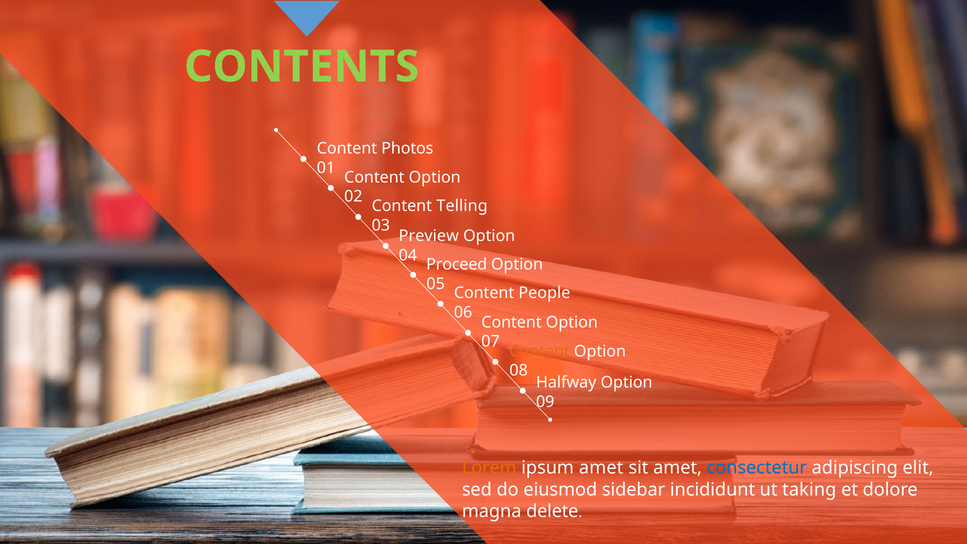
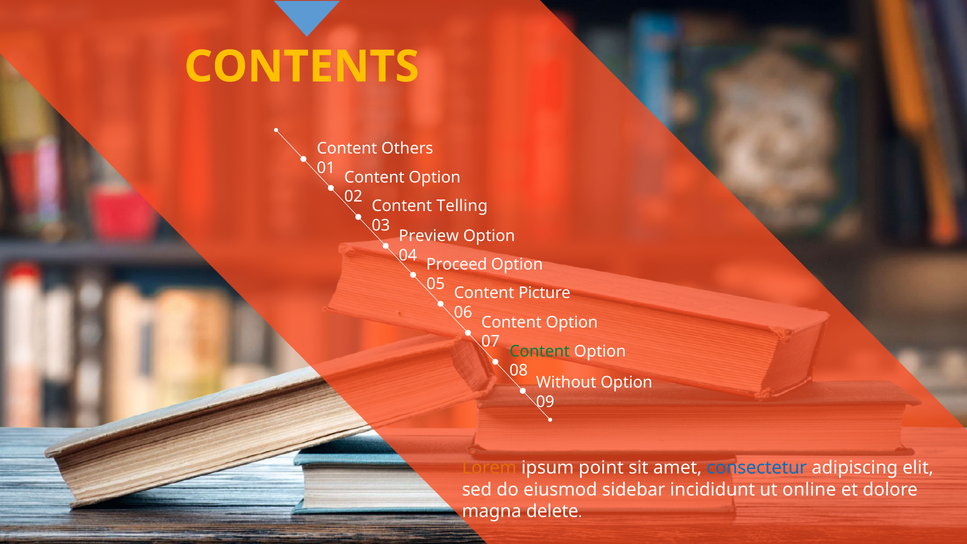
CONTENTS colour: light green -> yellow (302, 67)
Photos: Photos -> Others (407, 148)
People: People -> Picture (544, 293)
Content colour: orange -> green (540, 351)
Halfway: Halfway -> Without (566, 382)
ipsum amet: amet -> point (601, 468)
taking: taking -> online (809, 490)
